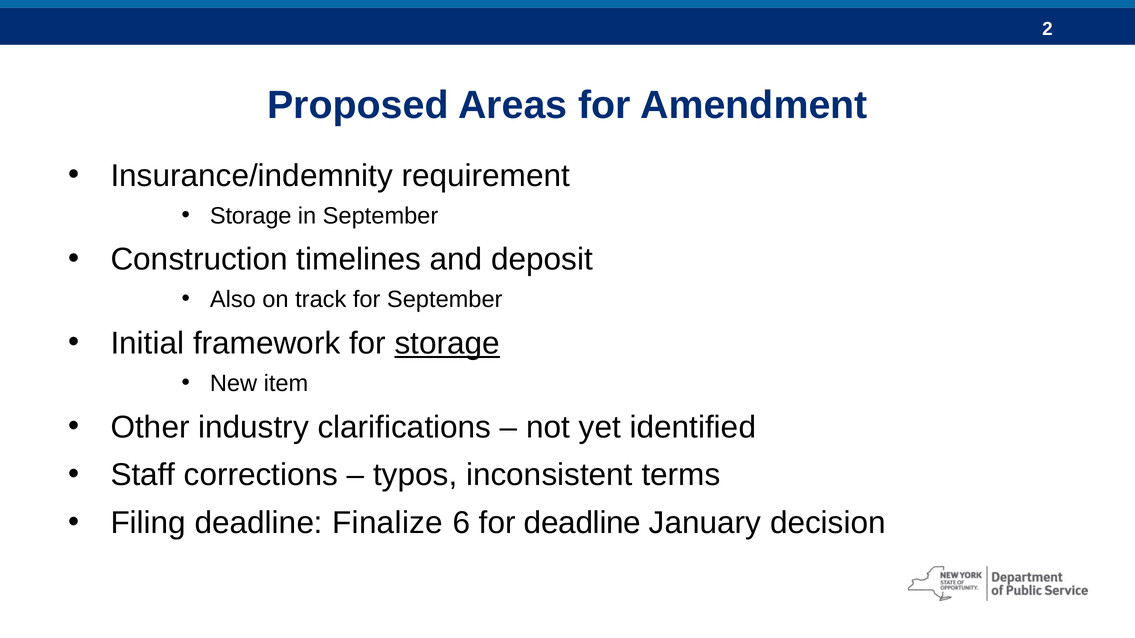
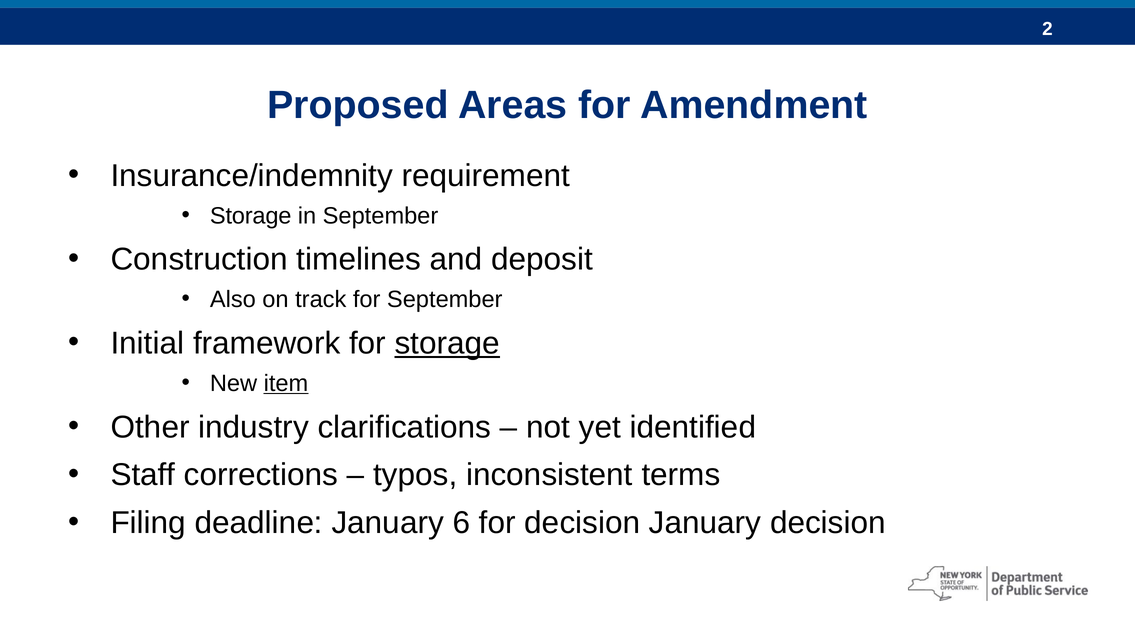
item underline: none -> present (286, 384)
deadline Finalize: Finalize -> January (388, 523)
for deadline: deadline -> decision (582, 523)
